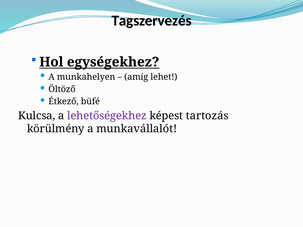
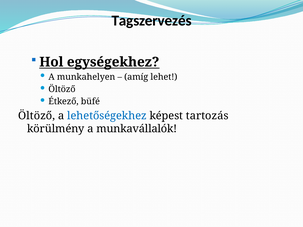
Kulcsa: Kulcsa -> Öltöző (37, 116)
lehetőségekhez colour: purple -> blue (107, 116)
munkavállalót: munkavállalót -> munkavállalók (137, 129)
